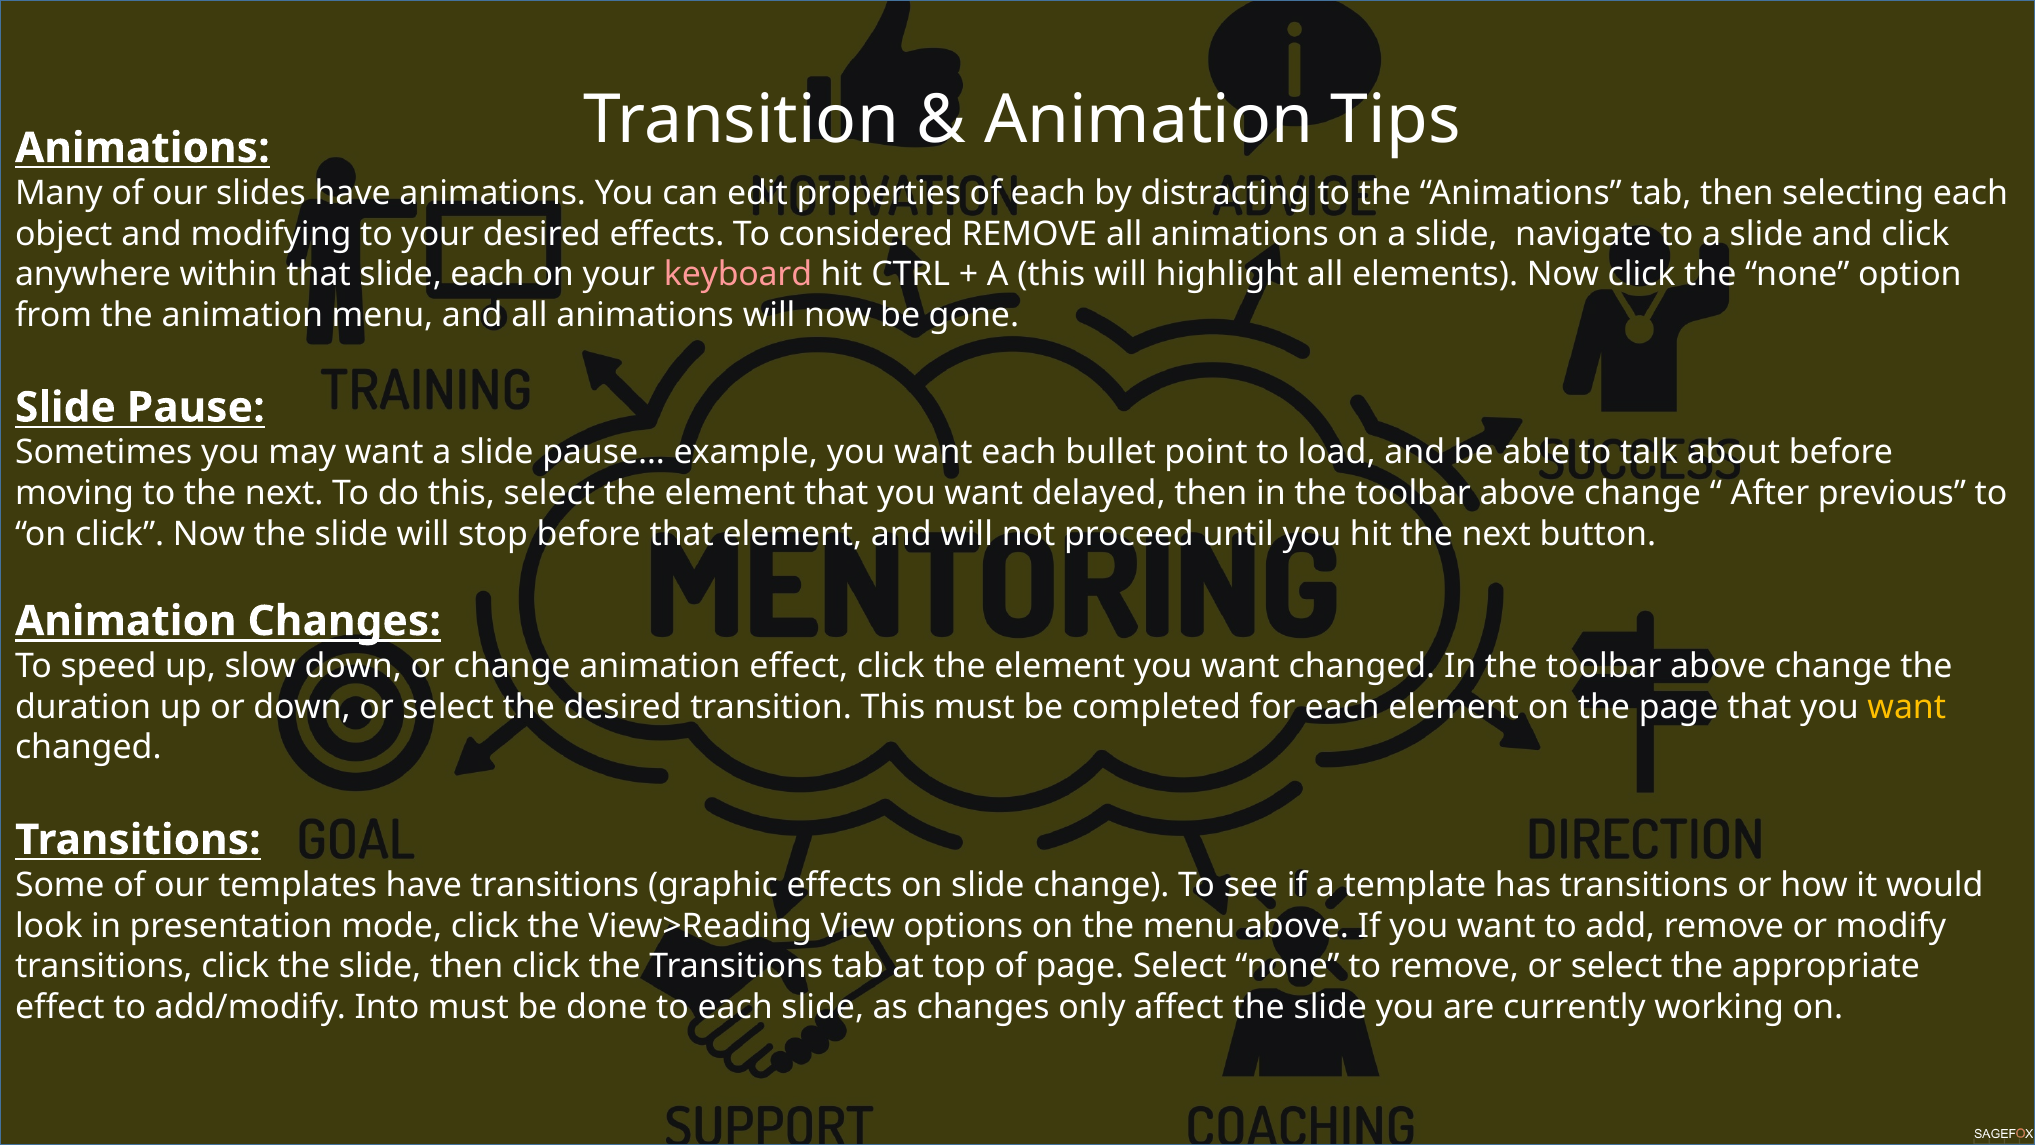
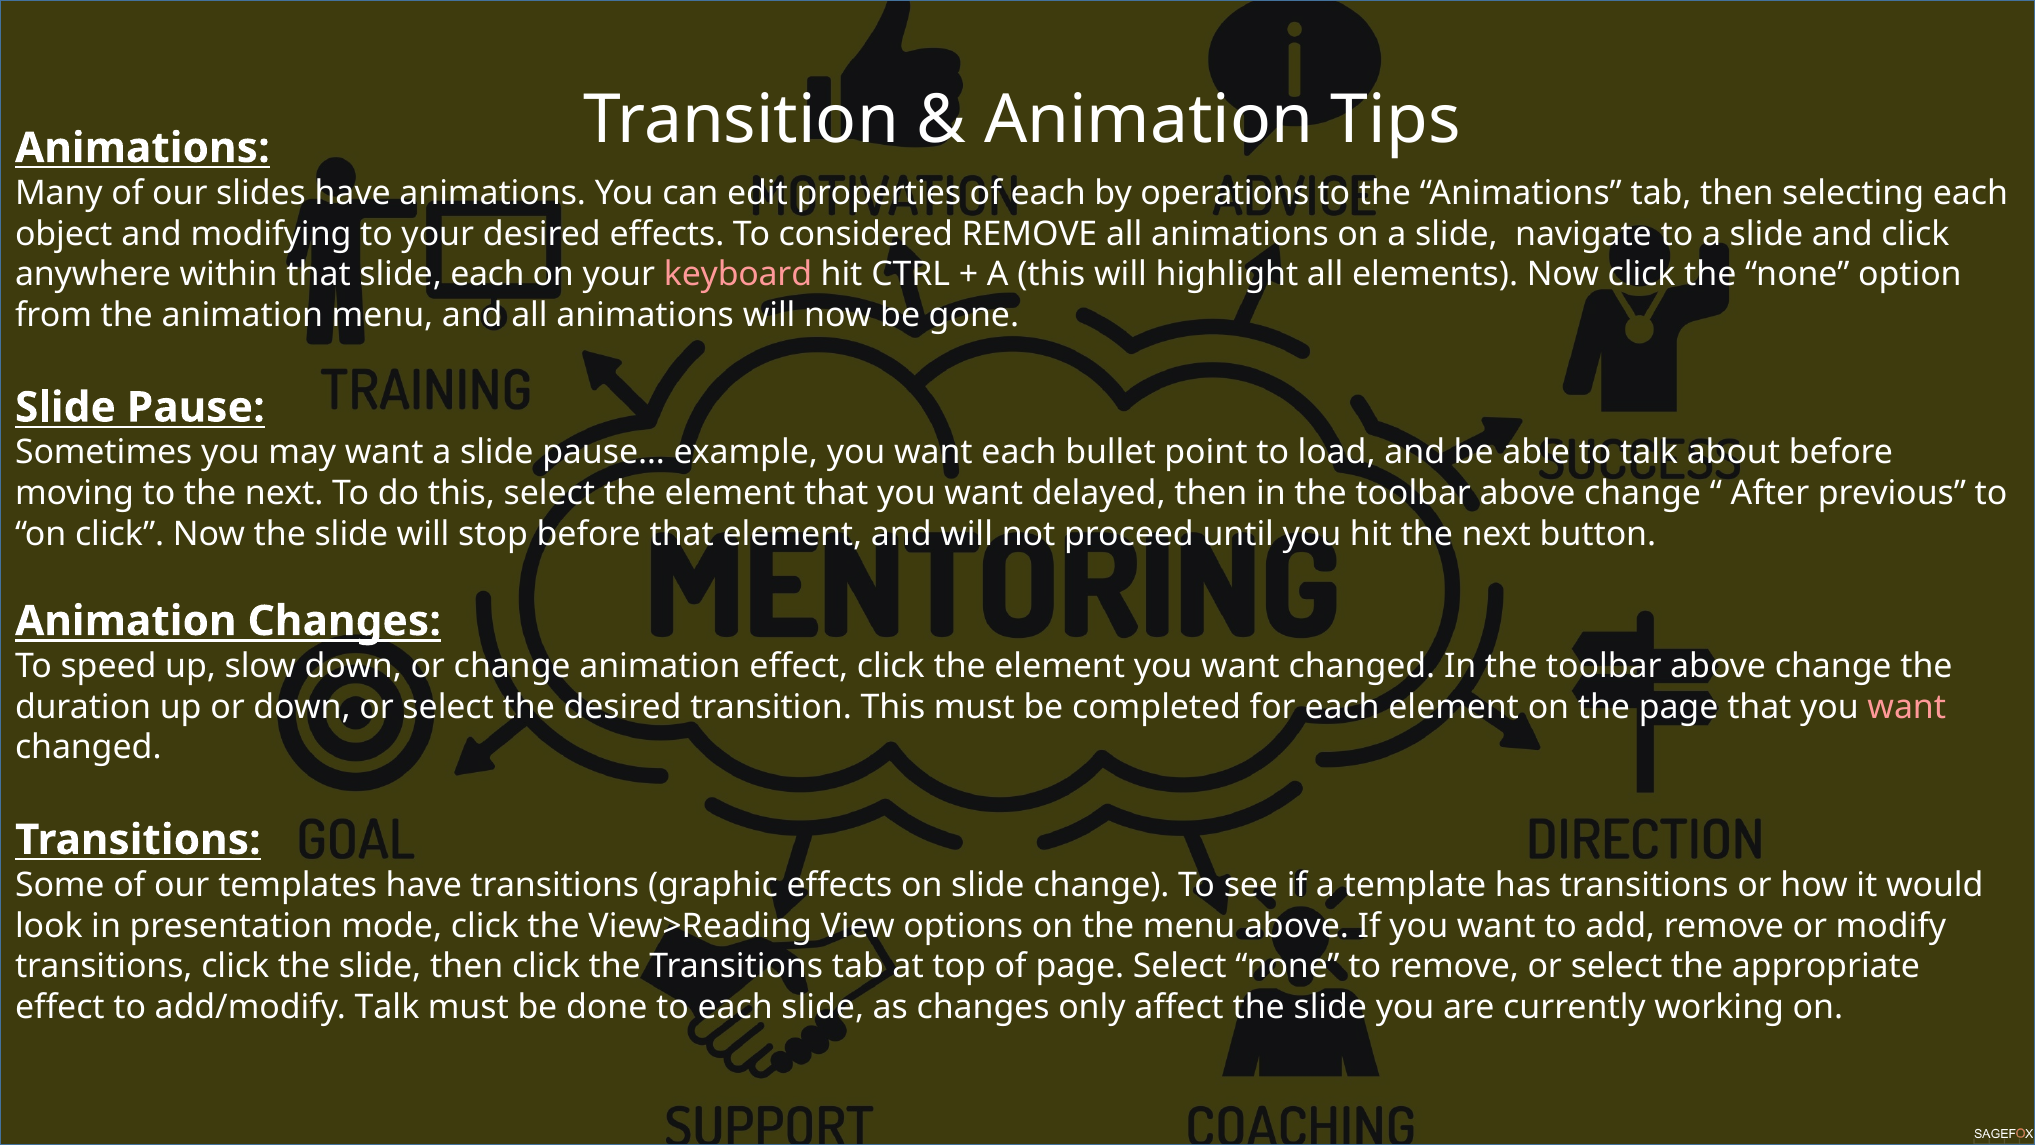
distracting: distracting -> operations (1225, 193)
want colour: yellow -> pink (1907, 707)
add/modify Into: Into -> Talk (387, 1007)
